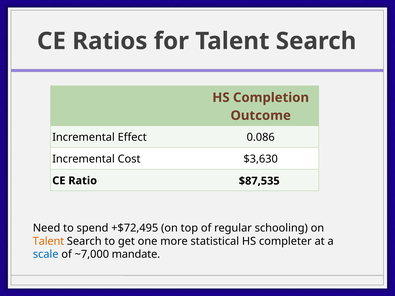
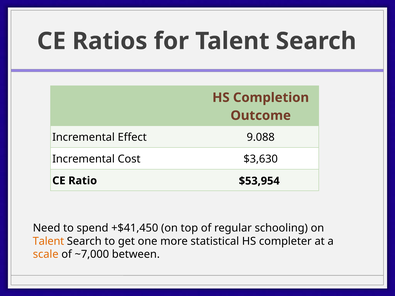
0.086: 0.086 -> 9.088 (261, 137)
$87,535: $87,535 -> $53,954 (259, 181)
+$72,495: +$72,495 -> +$41,450 (135, 228)
scale colour: blue -> orange (46, 255)
mandate: mandate -> between (136, 255)
